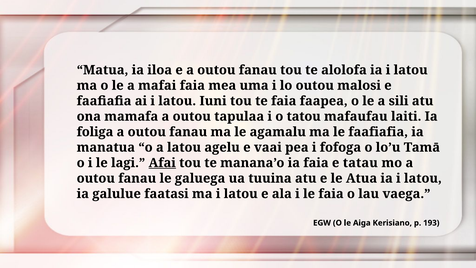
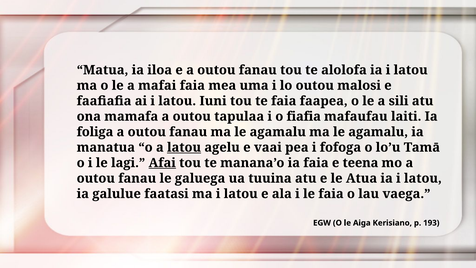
tatou: tatou -> fiafia (304, 116)
agamalu ma le faafiafia: faafiafia -> agamalu (378, 132)
latou underline: none -> present (184, 147)
tatau: tatau -> teena (360, 163)
